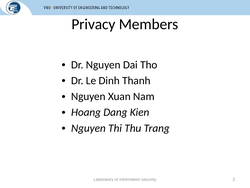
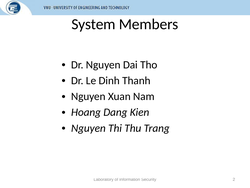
Privacy: Privacy -> System (93, 24)
